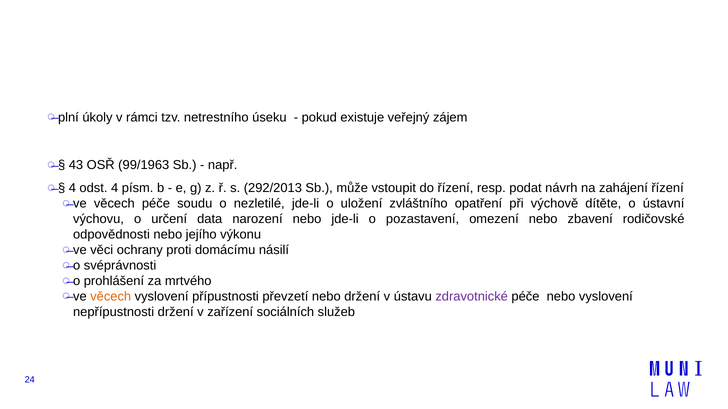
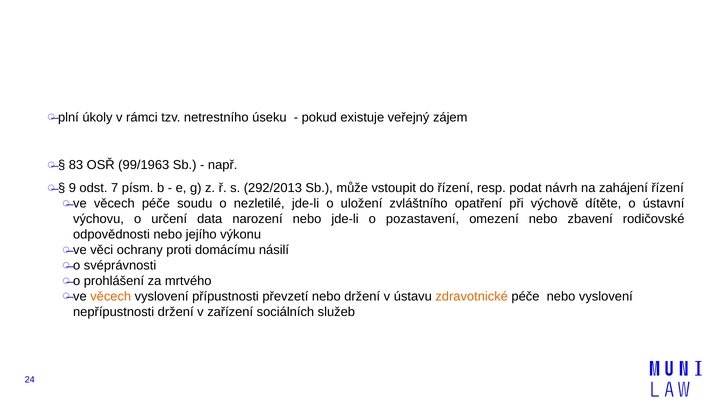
43: 43 -> 83 (76, 165)
4: 4 -> 9 (72, 188)
odst 4: 4 -> 7 (115, 188)
zdravotnické colour: purple -> orange (472, 297)
